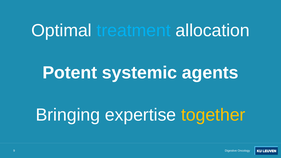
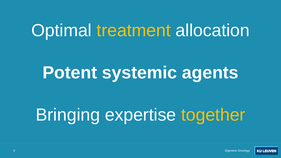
treatment colour: light blue -> yellow (134, 31)
